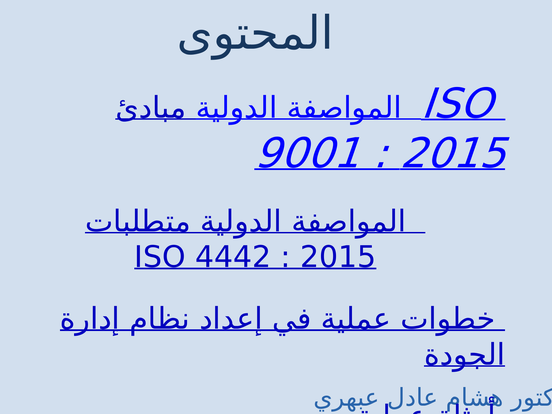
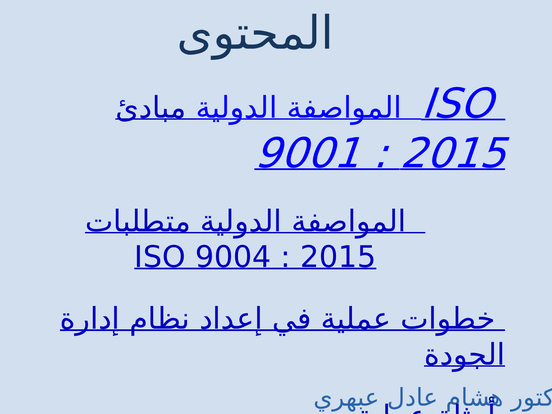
4442: 4442 -> 9004 (233, 257)
